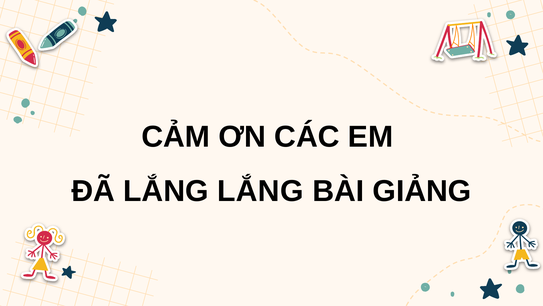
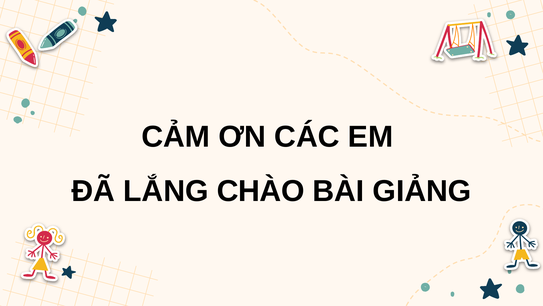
LẮNG LẮNG: LẮNG -> CHÀO (261, 191)
